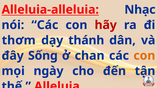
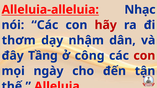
thánh: thánh -> nhậm (86, 40)
Sống: Sống -> Tầng (43, 56)
chan: chan -> công (90, 56)
con colour: orange -> red (144, 56)
